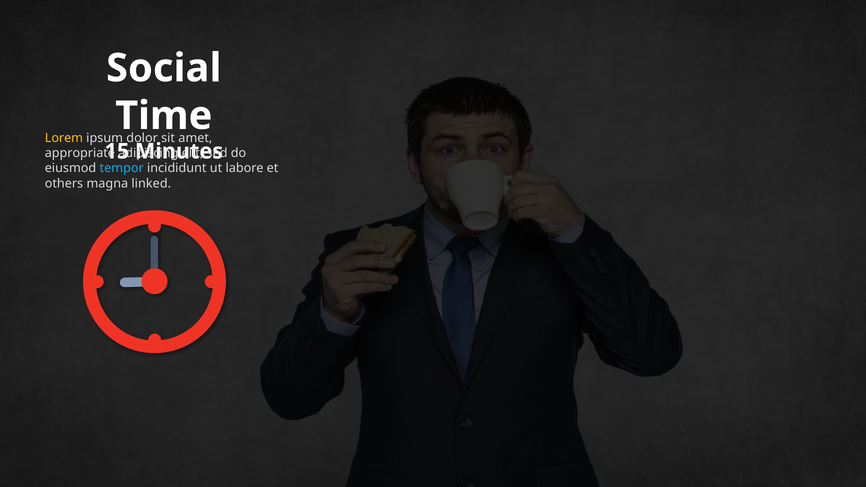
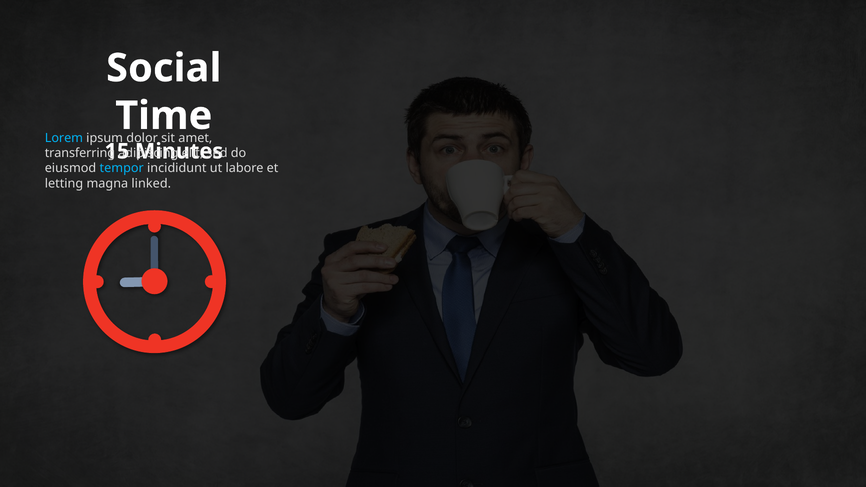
Lorem colour: yellow -> light blue (64, 138)
appropriate: appropriate -> transferring (80, 153)
others: others -> letting (64, 183)
